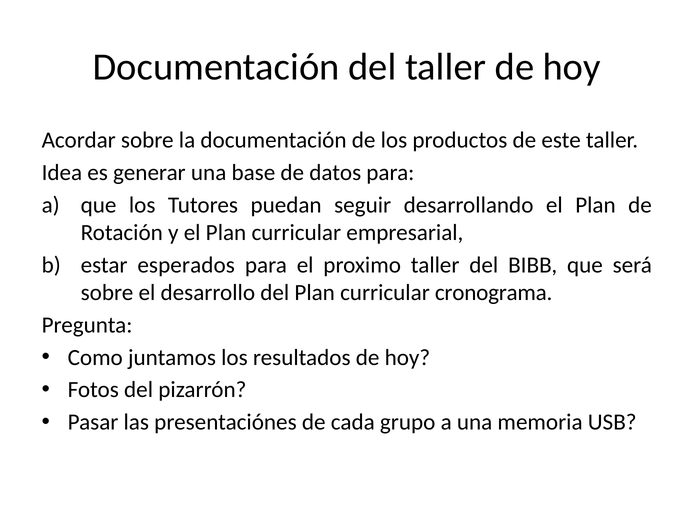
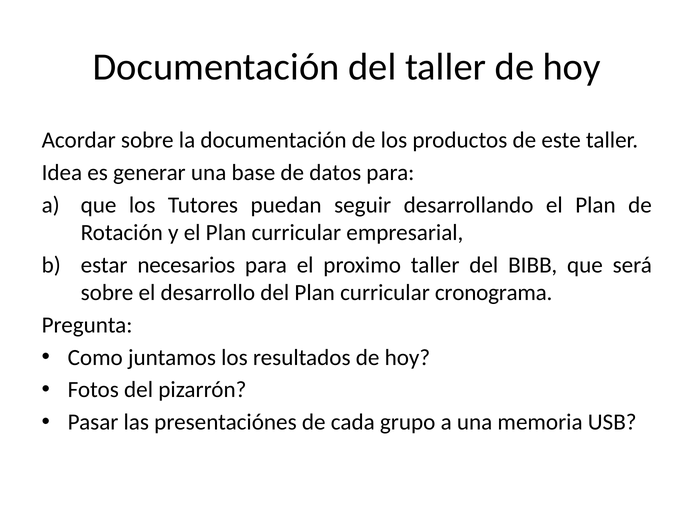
esperados: esperados -> necesarios (186, 265)
